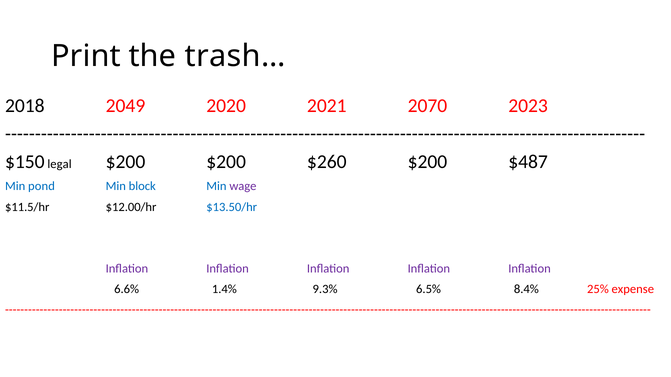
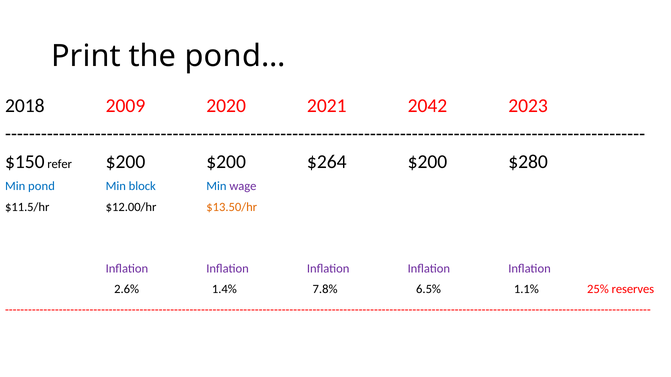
trash…: trash… -> pond… (235, 56)
2049: 2049 -> 2009 (125, 106)
2070: 2070 -> 2042 (427, 106)
legal: legal -> refer (60, 164)
$260: $260 -> $264 (327, 162)
$487: $487 -> $280 (528, 162)
$13.50/hr colour: blue -> orange (232, 207)
6.6%: 6.6% -> 2.6% (127, 289)
9.3%: 9.3% -> 7.8% (325, 289)
8.4%: 8.4% -> 1.1% (526, 289)
expense: expense -> reserves (633, 289)
